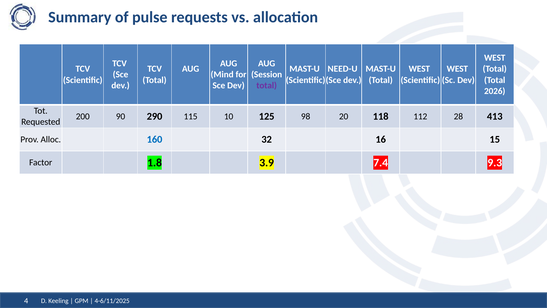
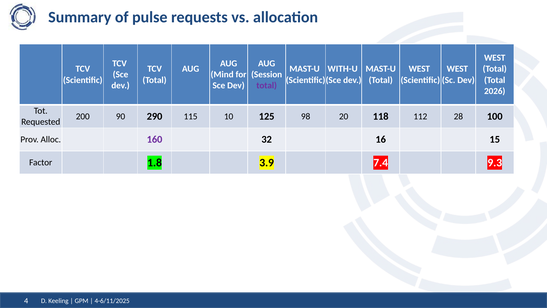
NEED-U: NEED-U -> WITH-U (343, 69)
413: 413 -> 100 (495, 116)
160 colour: blue -> purple (155, 139)
